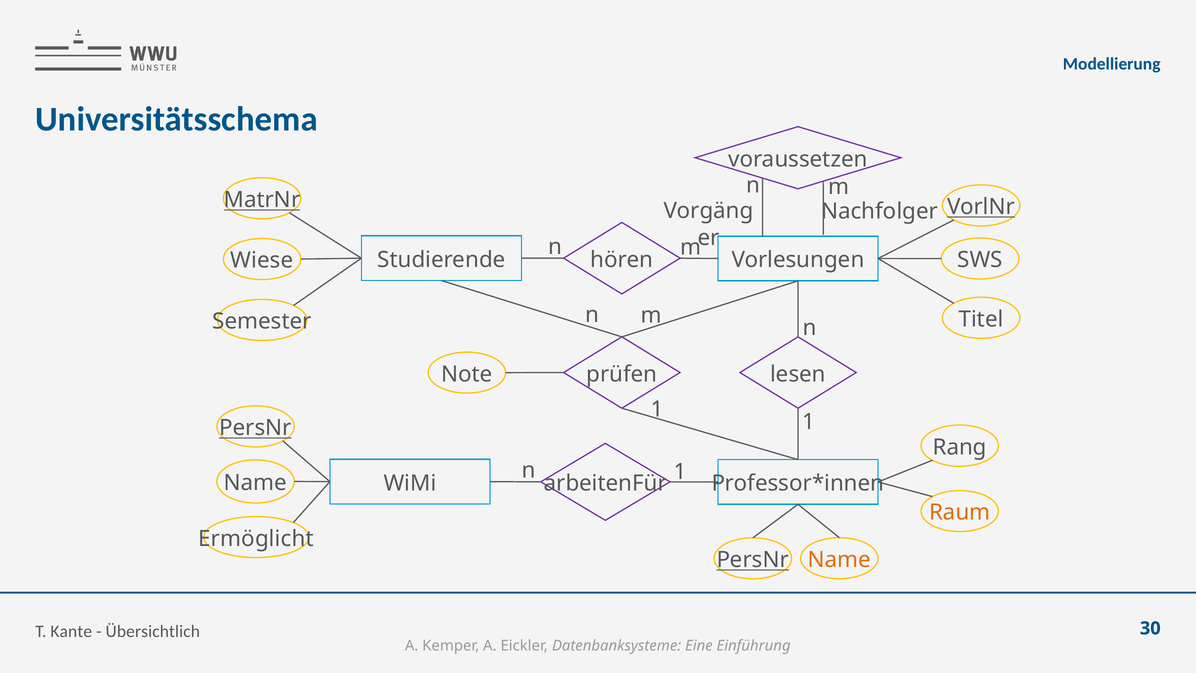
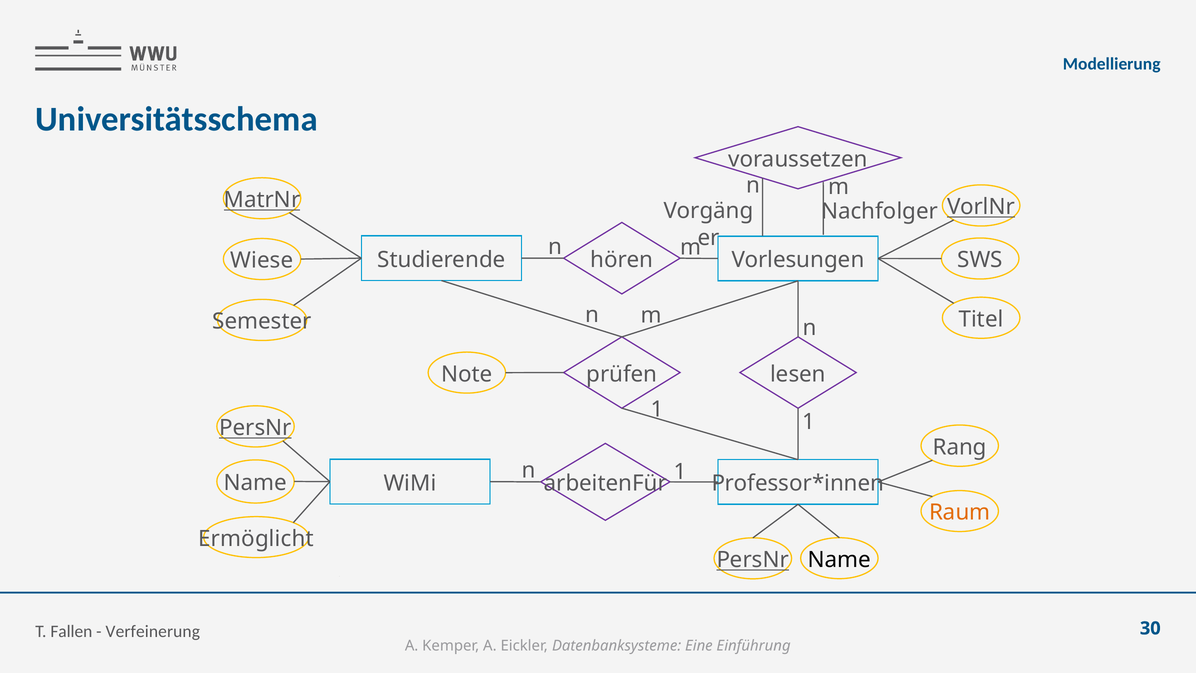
Name colour: orange -> black (839, 560)
Kante: Kante -> Fallen (71, 631)
Übersichtlich: Übersichtlich -> Verfeinerung (153, 631)
